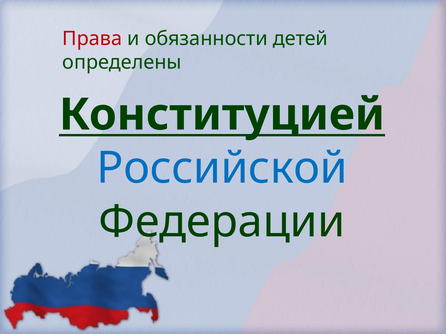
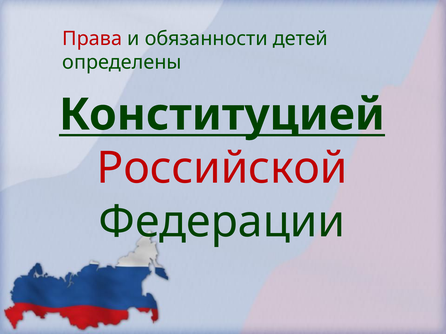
Российской colour: blue -> red (222, 169)
